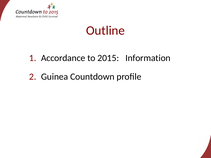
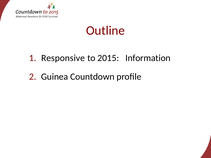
Accordance: Accordance -> Responsive (63, 58)
